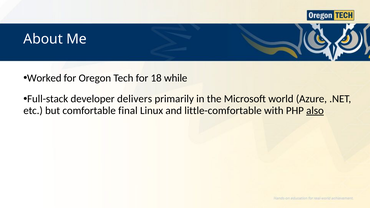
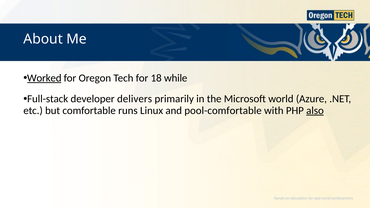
Worked underline: none -> present (44, 78)
final: final -> runs (128, 111)
little-comfortable: little-comfortable -> pool-comfortable (223, 111)
